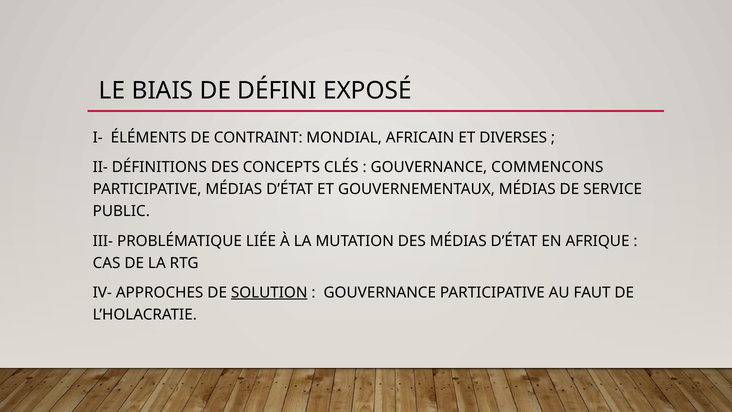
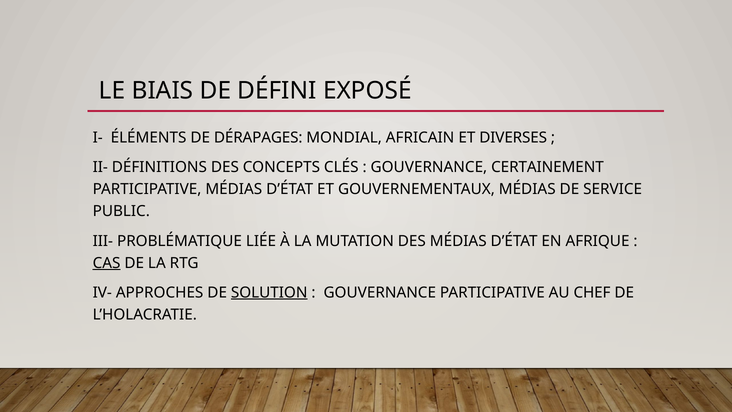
CONTRAINT: CONTRAINT -> DÉRAPAGES (258, 138)
COMMENCONS: COMMENCONS -> CERTAINEMENT (547, 167)
CAS underline: none -> present (107, 263)
FAUT: FAUT -> CHEF (592, 292)
